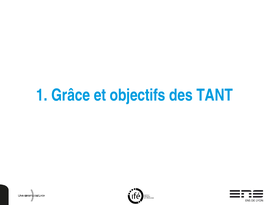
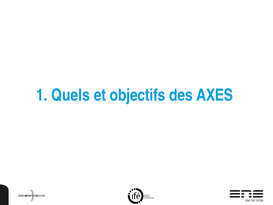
Grâce: Grâce -> Quels (71, 95)
TANT: TANT -> AXES (215, 95)
